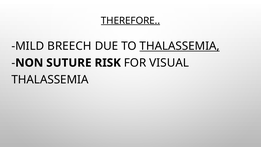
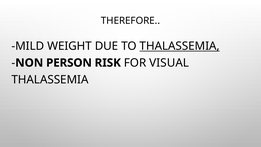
THEREFORE underline: present -> none (130, 21)
BREECH: BREECH -> WEIGHT (70, 46)
SUTURE: SUTURE -> PERSON (69, 63)
